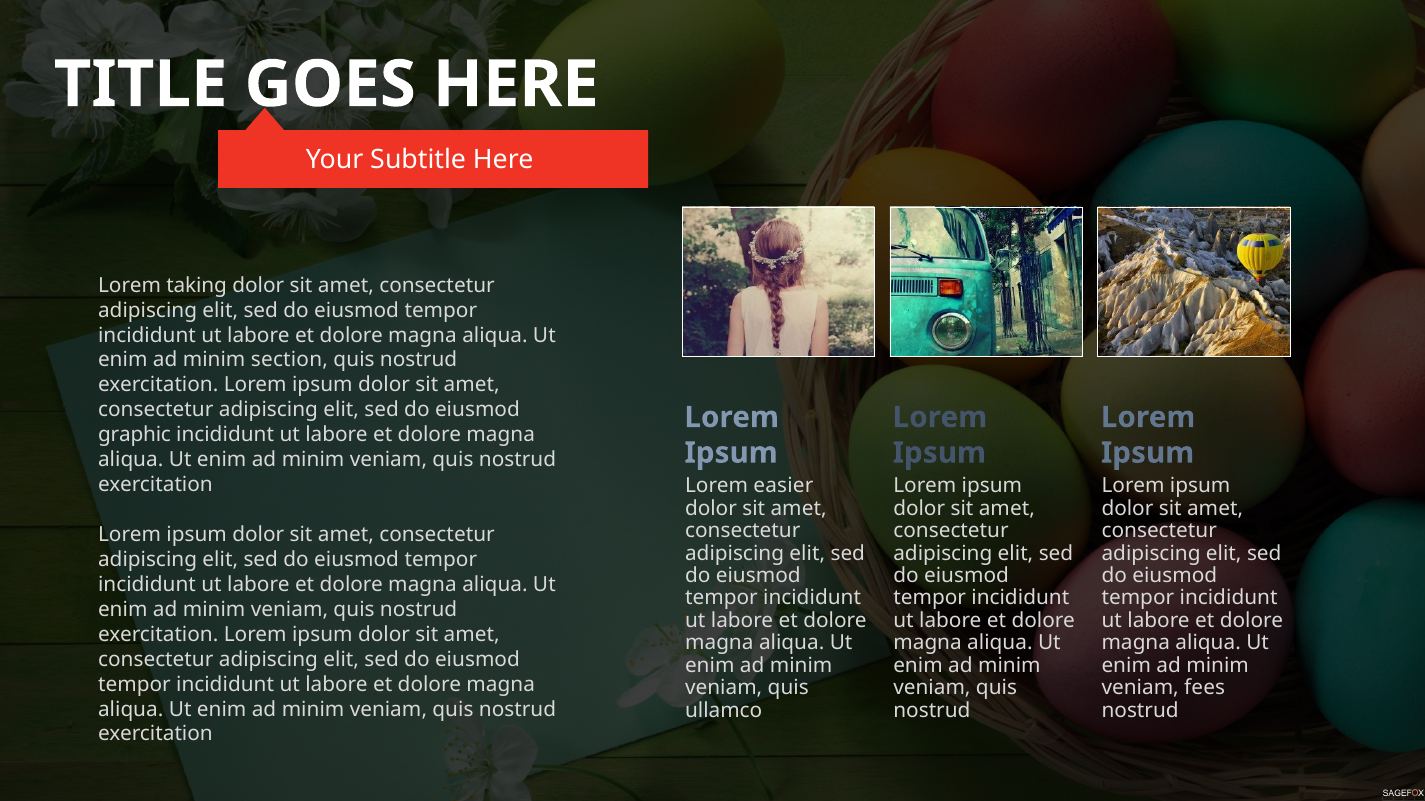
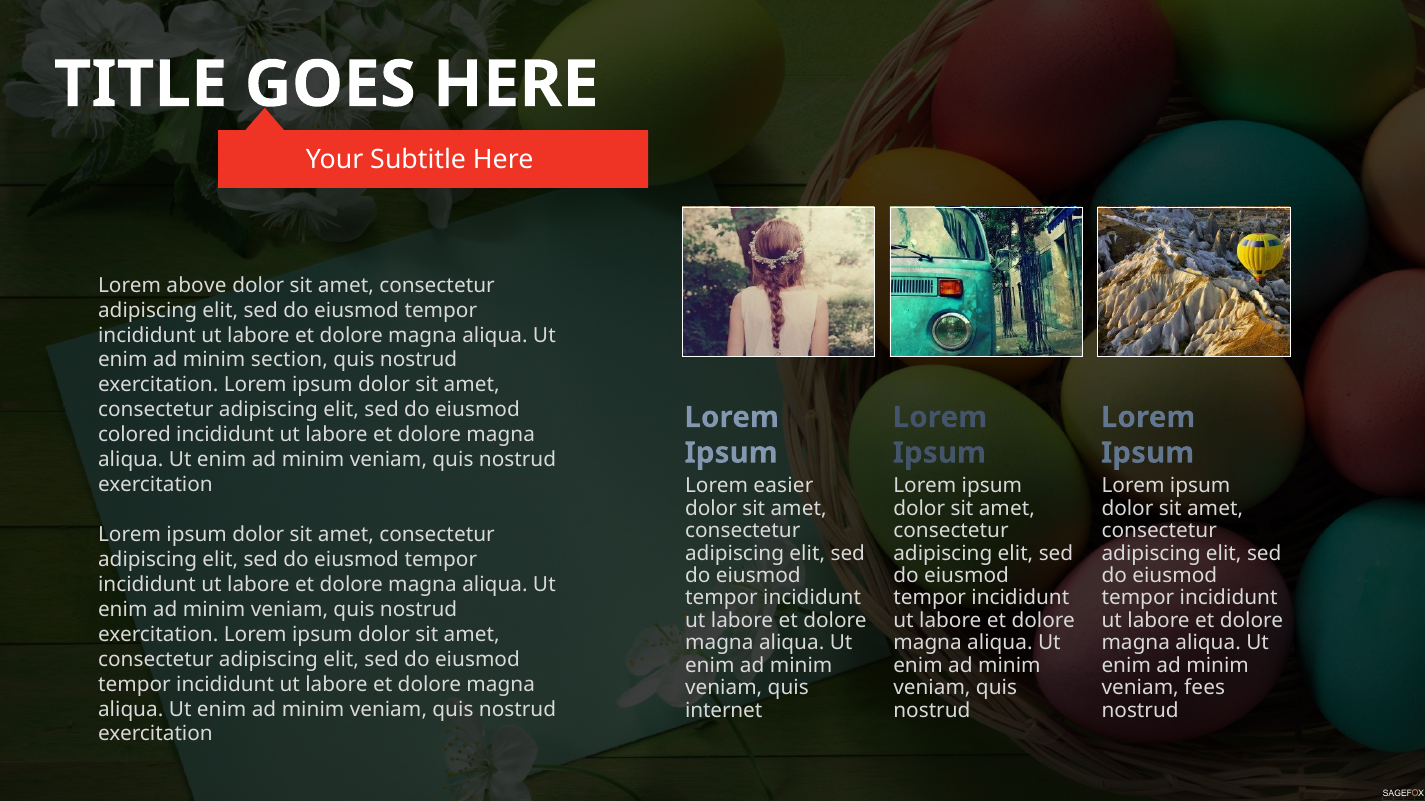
taking: taking -> above (196, 286)
graphic: graphic -> colored (135, 435)
ullamco: ullamco -> internet (724, 711)
